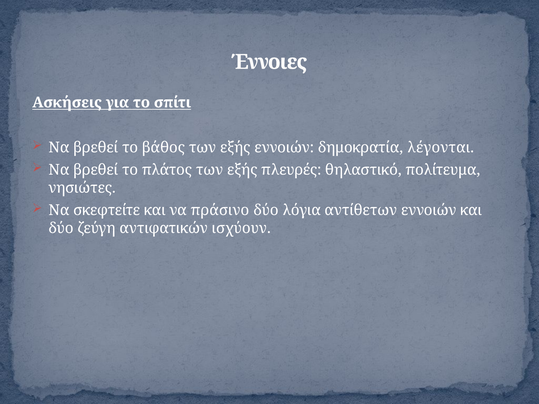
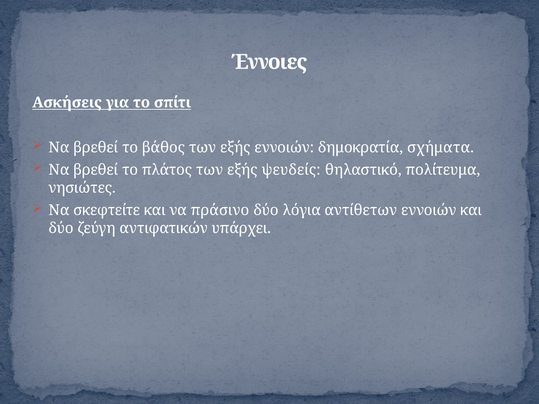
λέγονται: λέγονται -> σχήματα (441, 148)
πλευρές: πλευρές -> ψευδείς (291, 170)
ισχύουν: ισχύουν -> υπάρχει (241, 229)
